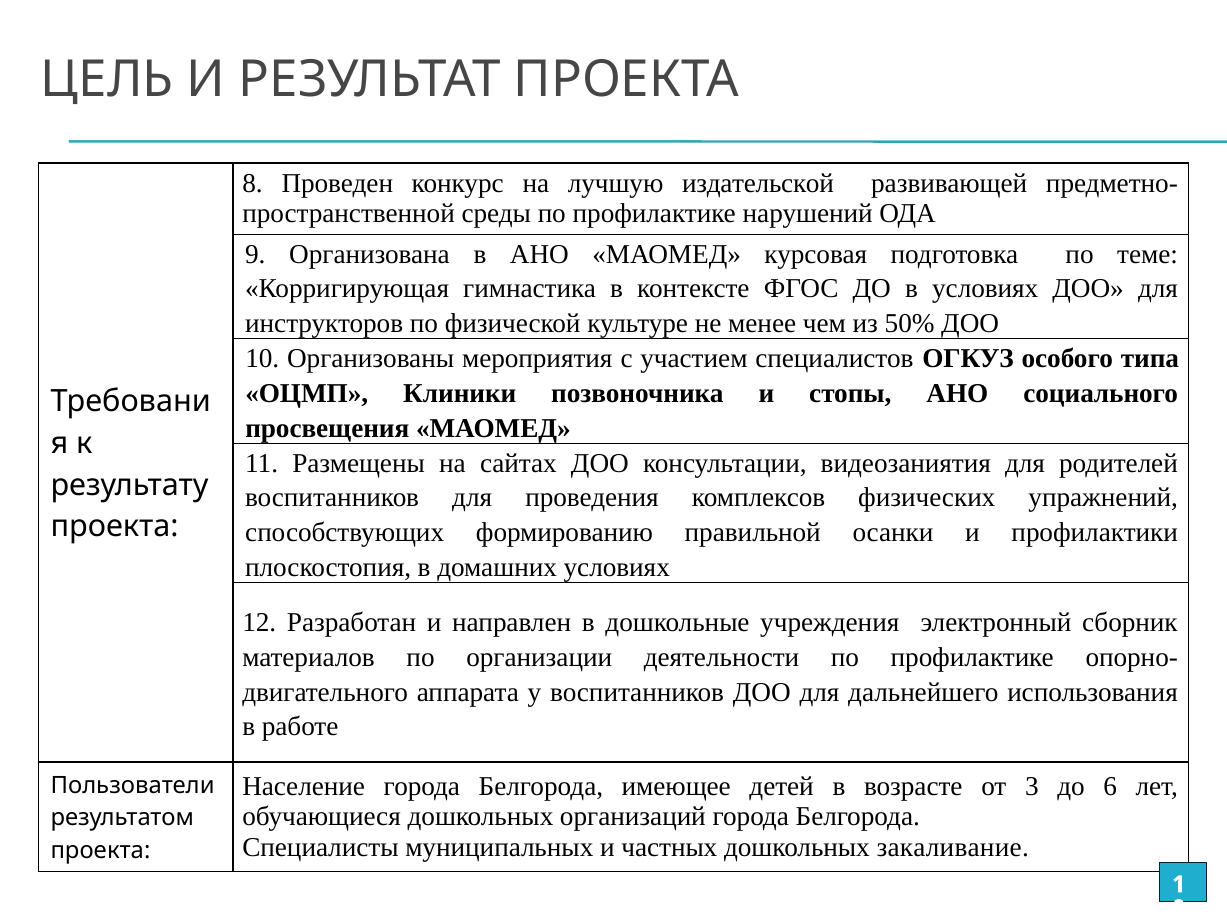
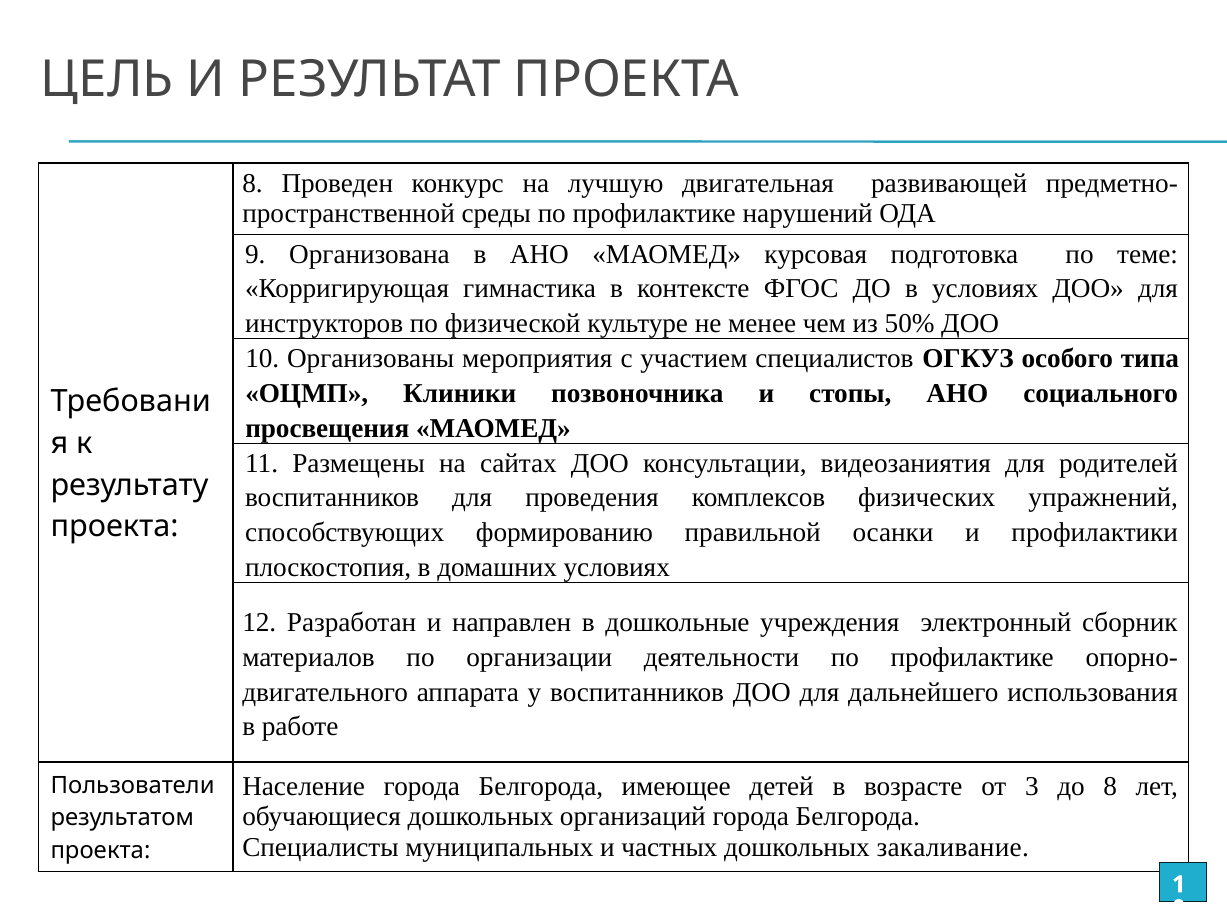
издательской: издательской -> двигательная (758, 184)
до 6: 6 -> 8 (1110, 787)
